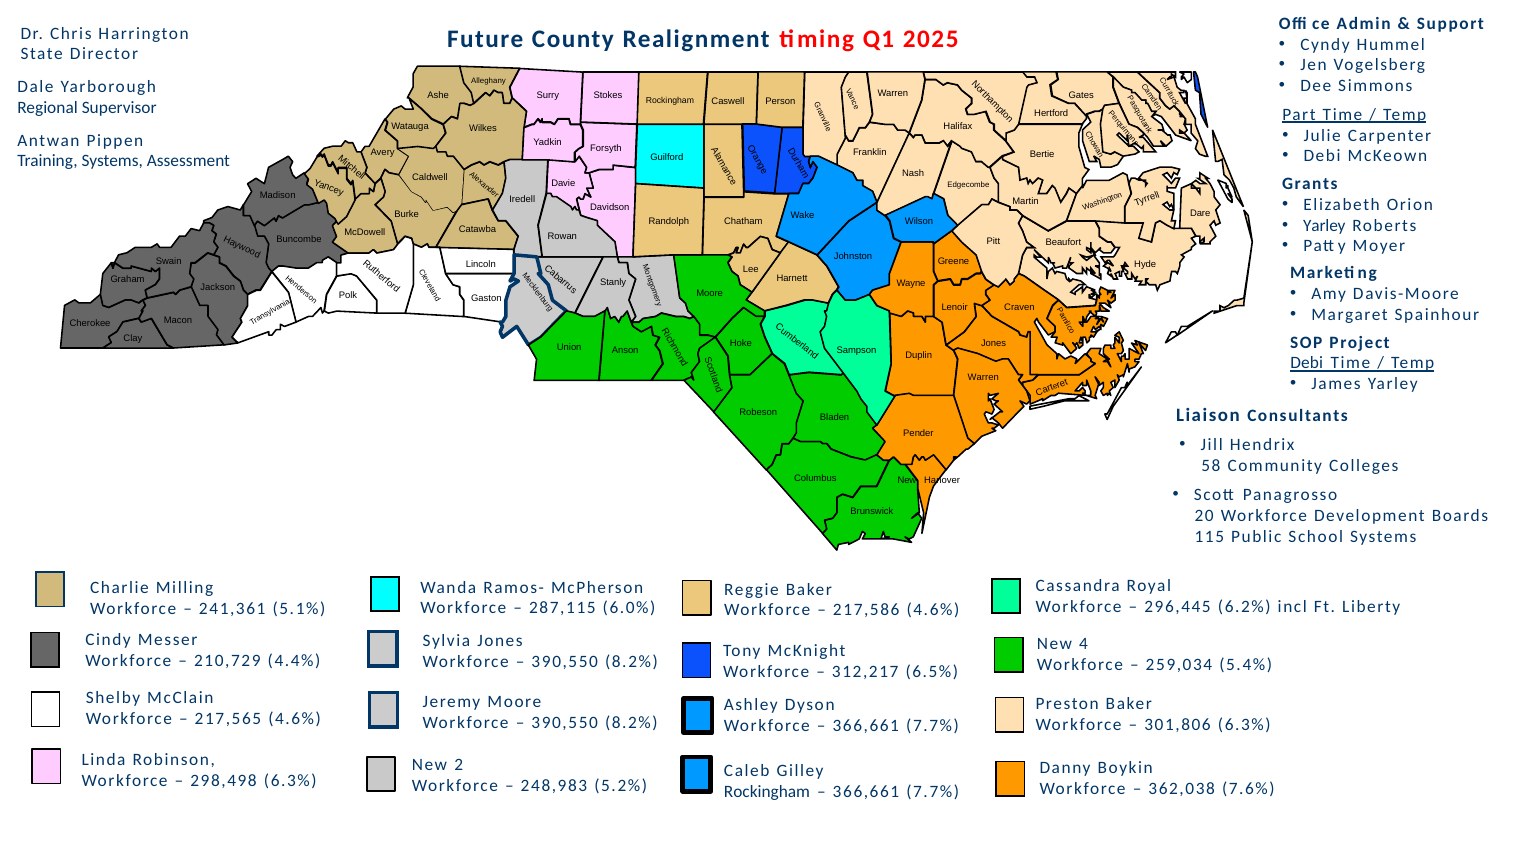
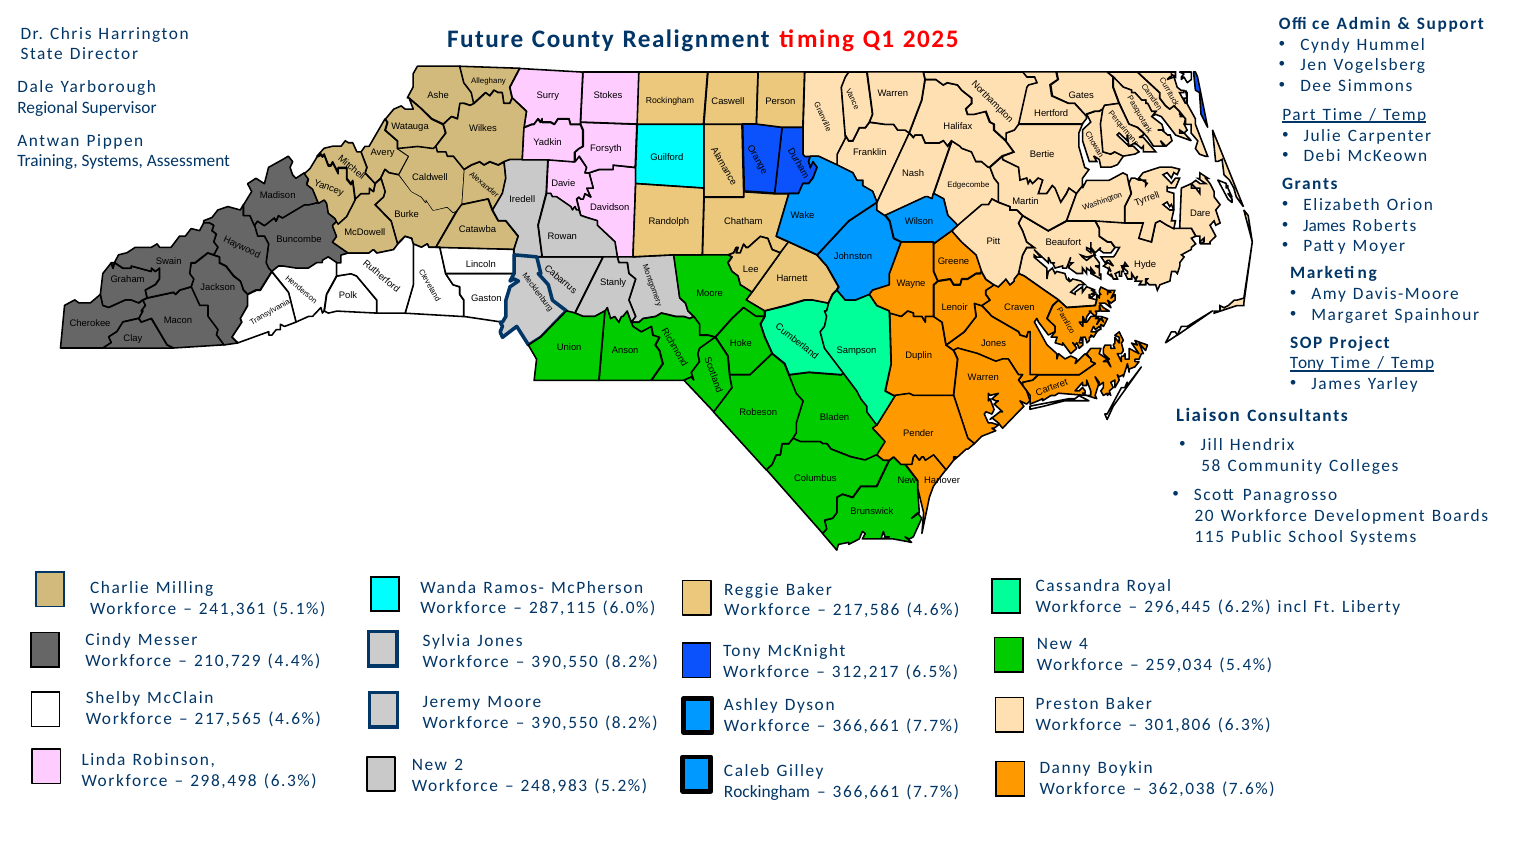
Yarley: Yarley -> James (1324, 225)
Debi: Debi -> Tony (1307, 363)
